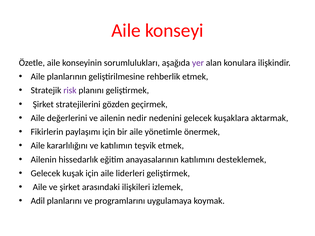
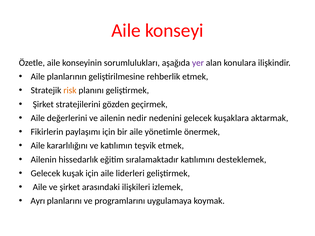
risk colour: purple -> orange (70, 91)
anayasalarının: anayasalarının -> sıralamaktadır (152, 160)
Adil: Adil -> Ayrı (38, 201)
